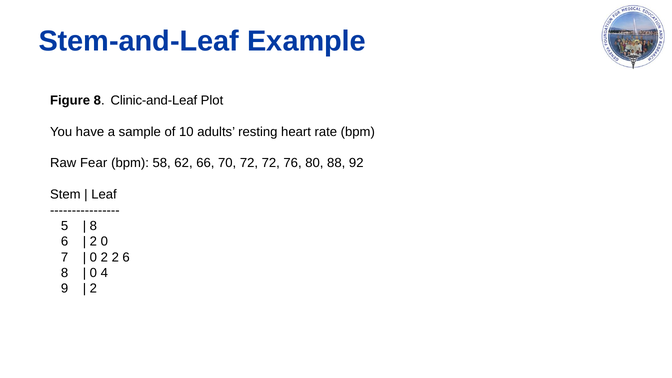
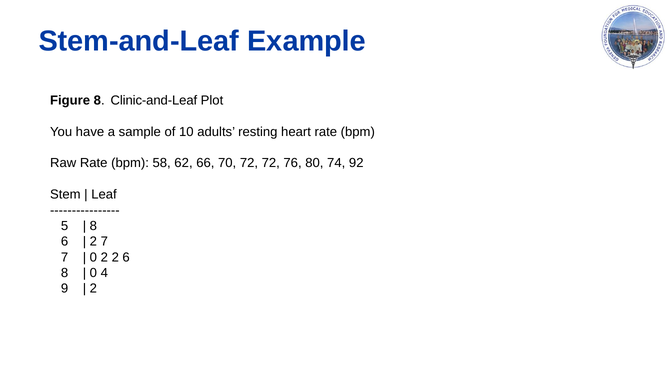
Raw Fear: Fear -> Rate (94, 163)
88: 88 -> 74 (336, 163)
2 0: 0 -> 7 (104, 242)
